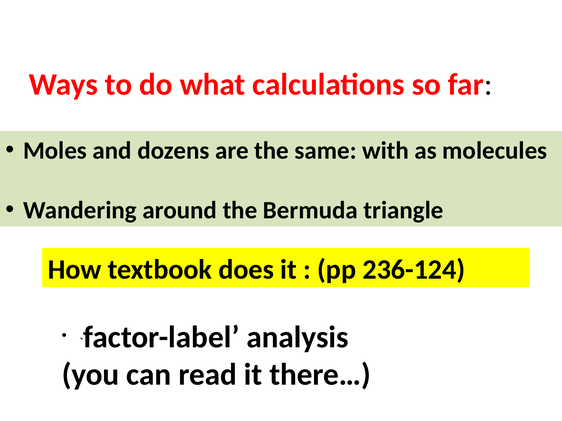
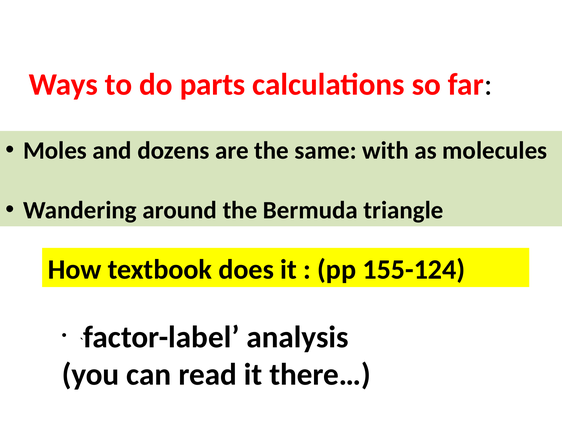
what: what -> parts (213, 85)
236-124: 236-124 -> 155-124 (414, 270)
